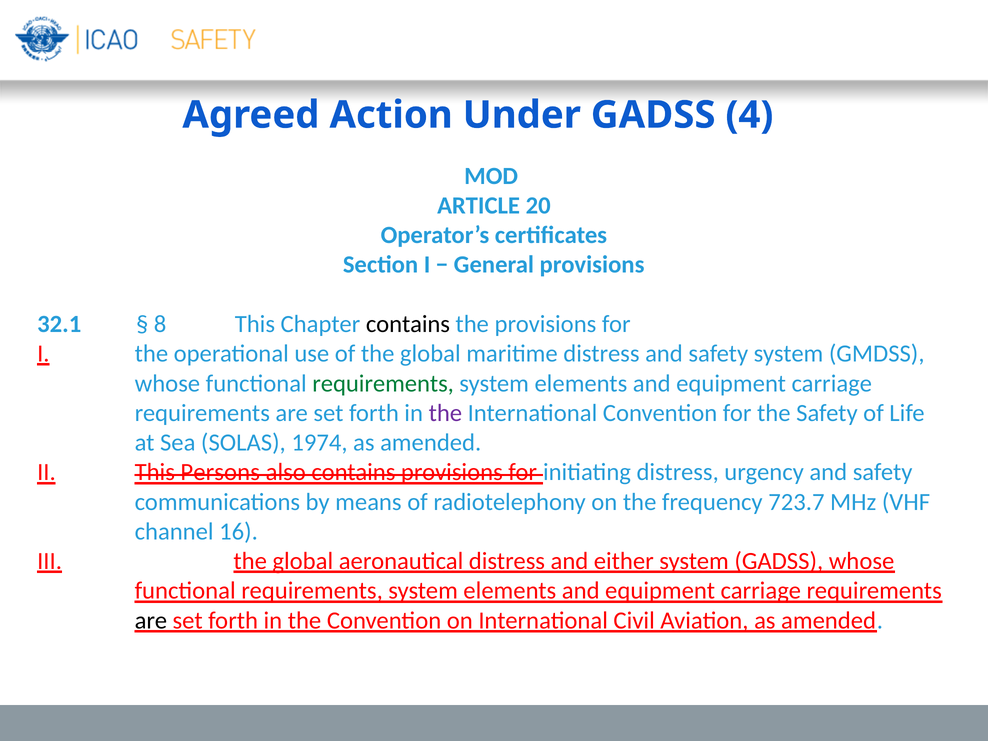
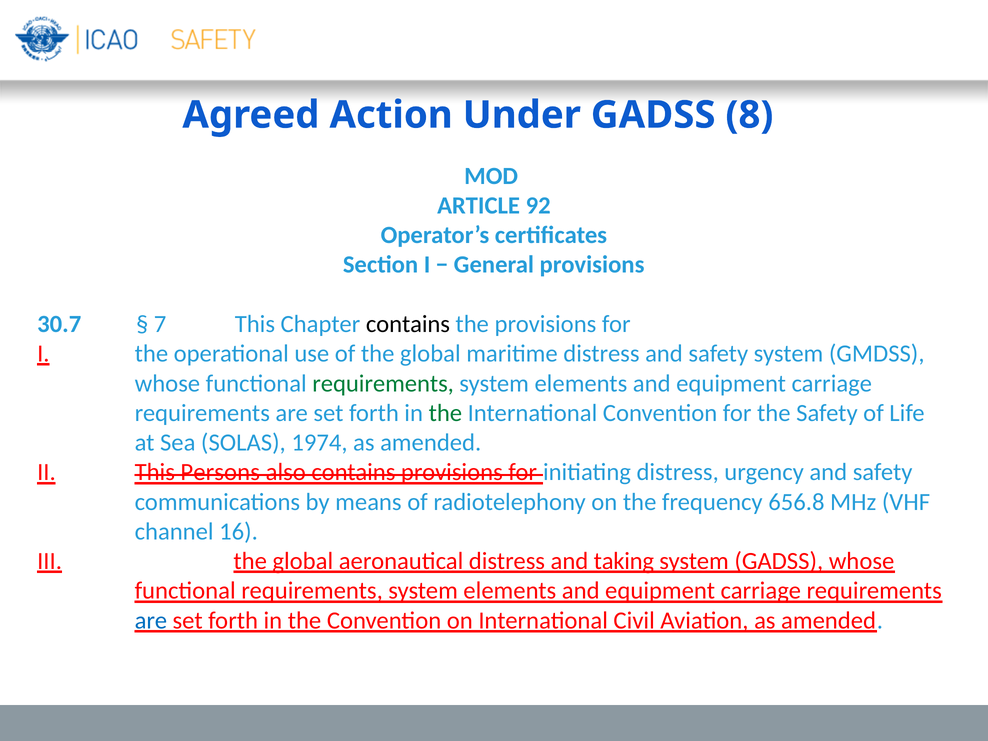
4: 4 -> 8 (749, 115)
20: 20 -> 92 (538, 206)
32.1: 32.1 -> 30.7 (59, 324)
8: 8 -> 7 (160, 324)
the colour: purple -> green (445, 413)
723.7: 723.7 -> 656.8 (796, 502)
either: either -> taking (624, 561)
are colour: black -> blue (151, 620)
